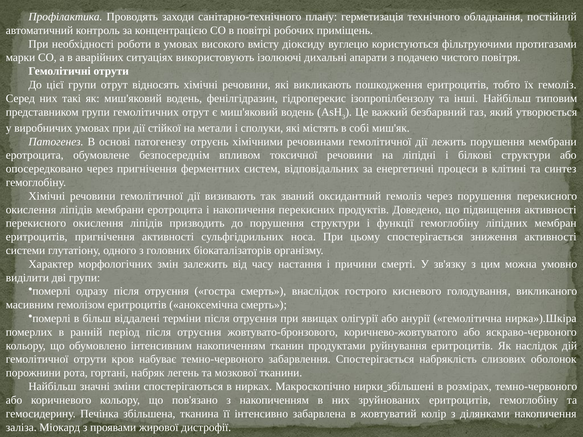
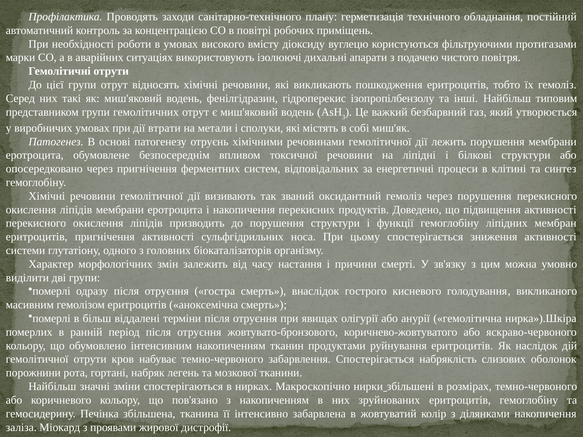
стійкої: стійкої -> втрати (164, 128)
